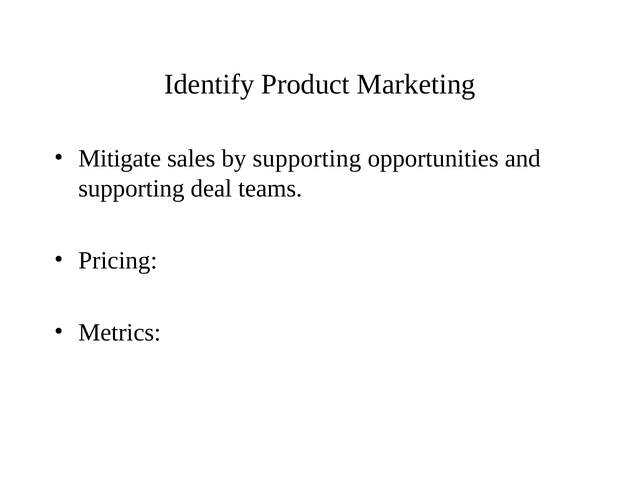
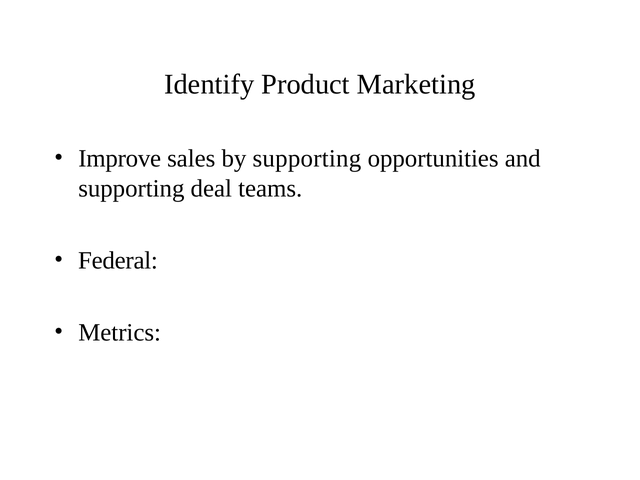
Mitigate: Mitigate -> Improve (120, 159)
Pricing: Pricing -> Federal (118, 260)
